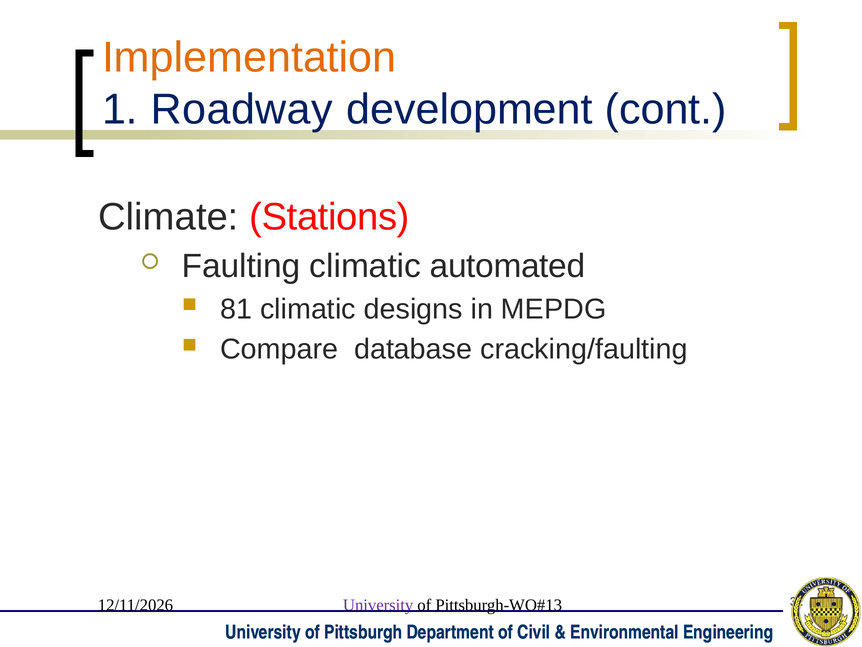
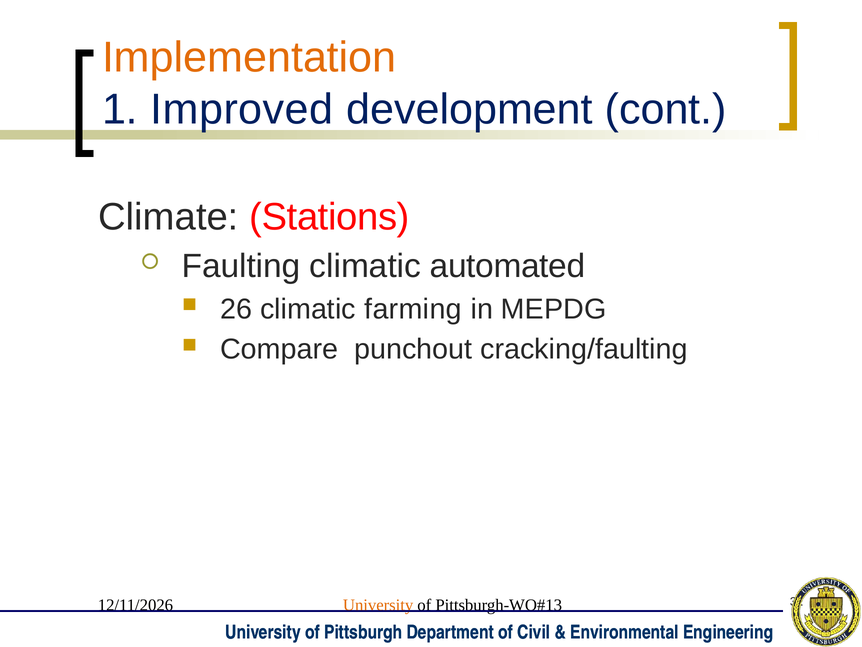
Roadway: Roadway -> Improved (242, 109)
81: 81 -> 26 (236, 309)
designs: designs -> farming (413, 309)
database: database -> punchout (413, 349)
University colour: purple -> orange (378, 605)
